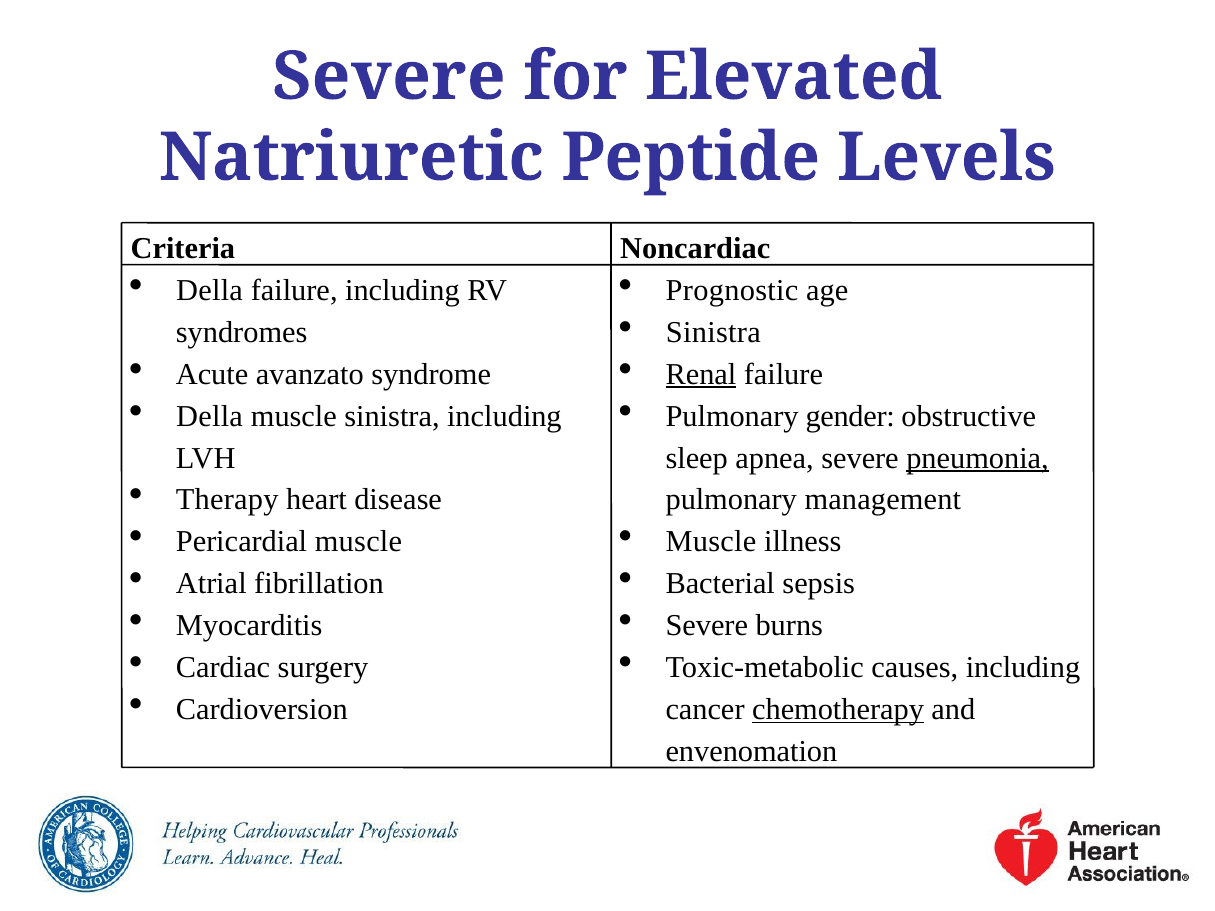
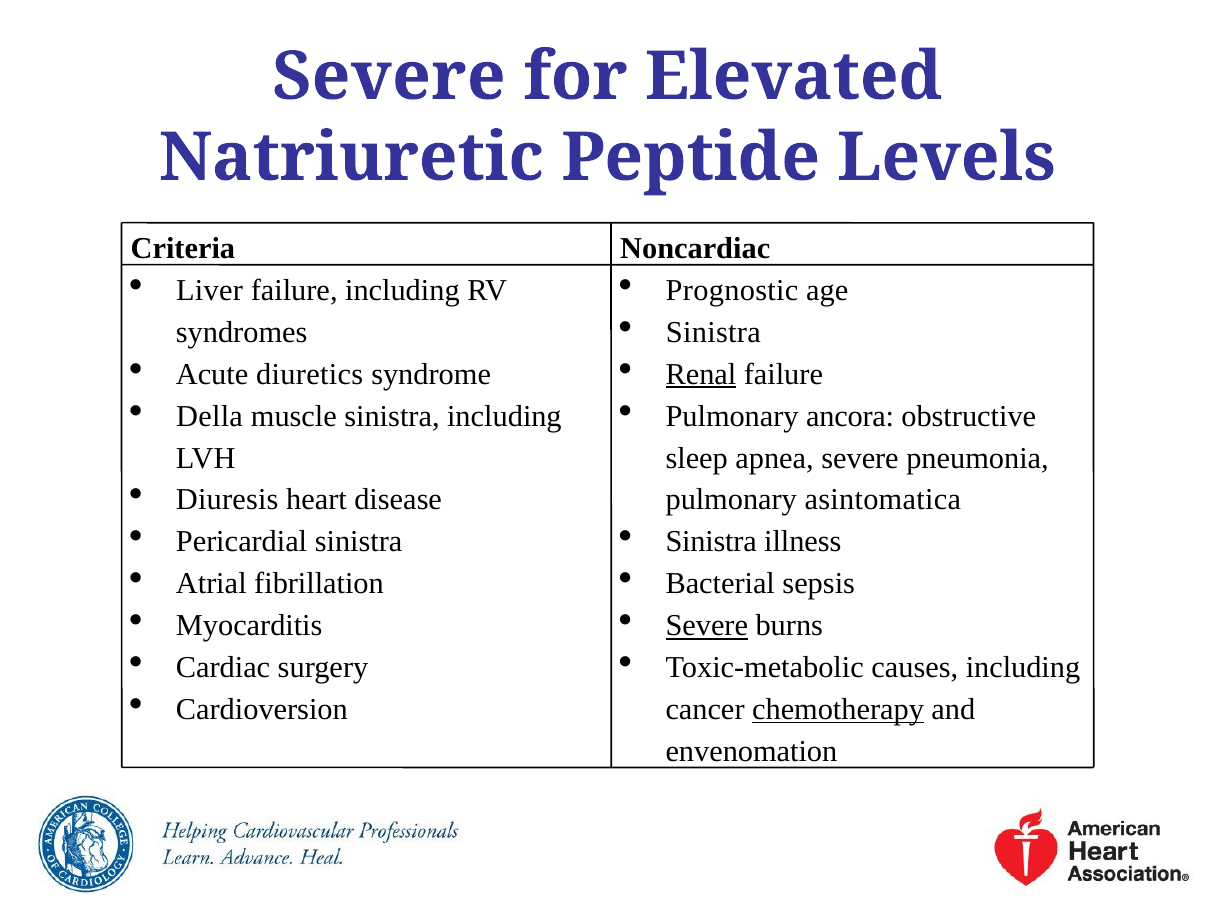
Della: Della -> Liver (209, 291)
avanzato: avanzato -> diuretics (310, 374)
gender: gender -> ancora (850, 416)
pneumonia underline: present -> none (978, 458)
Therapy: Therapy -> Diuresis (227, 500)
management: management -> asintomatica (883, 500)
Pericardial muscle: muscle -> sinistra (359, 542)
Muscle: Muscle -> Sinistra (711, 542)
Severe underline: none -> present (707, 626)
